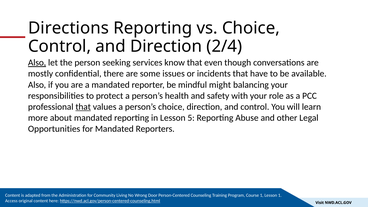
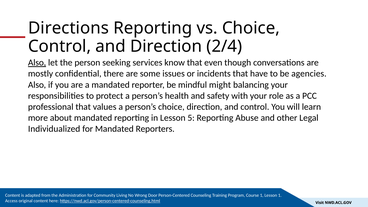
available: available -> agencies (309, 74)
that underline: present -> none (83, 107)
Opportunities: Opportunities -> Individualized (54, 129)
